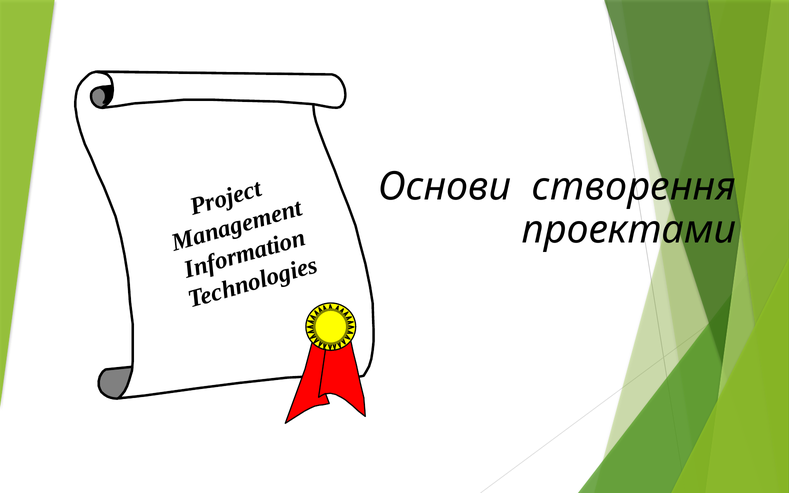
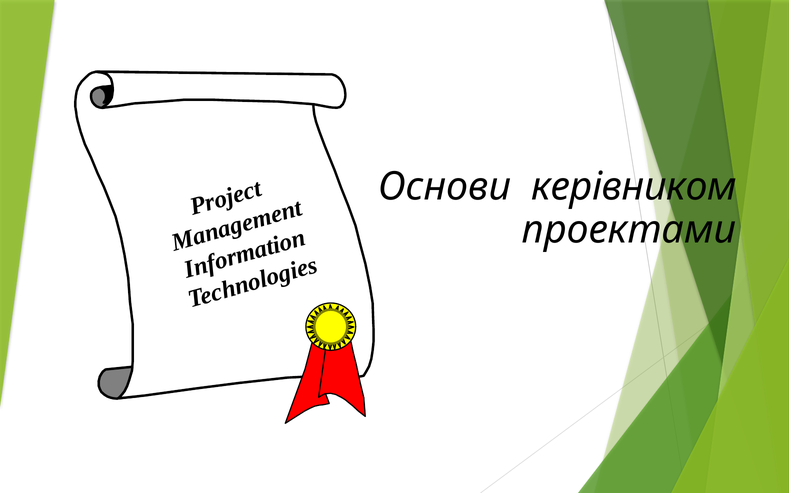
створення: створення -> керівником (634, 187)
